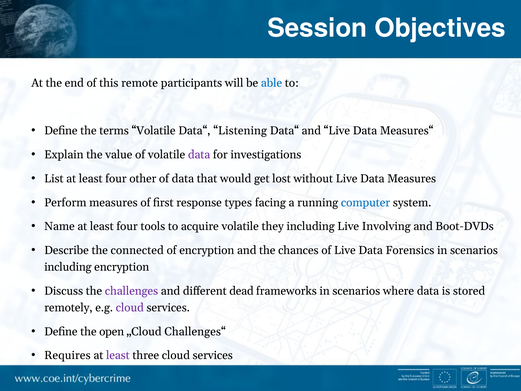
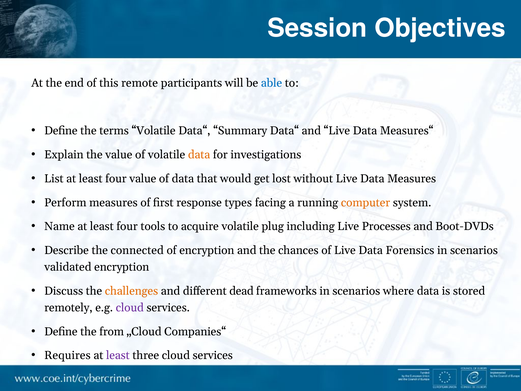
Listening: Listening -> Summary (240, 131)
data colour: purple -> orange (199, 155)
four other: other -> value (143, 179)
computer colour: blue -> orange (366, 202)
they: they -> plug (273, 226)
Involving: Involving -> Processes (386, 226)
including: including -> validated (68, 267)
challenges colour: purple -> orange (131, 291)
open: open -> from (112, 331)
Challenges“: Challenges“ -> Companies“ (195, 331)
